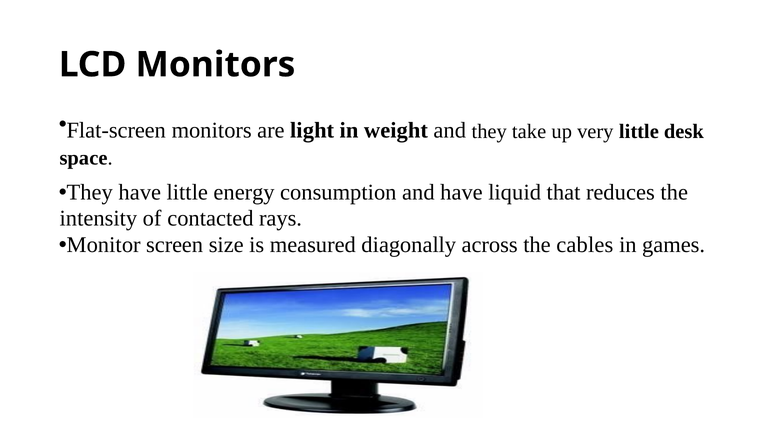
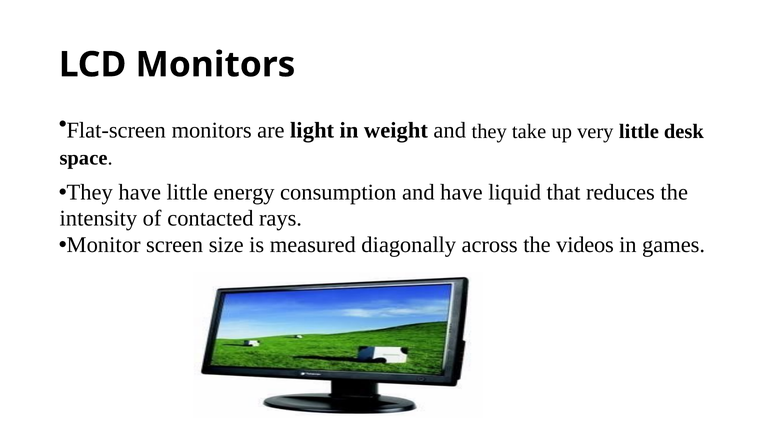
cables: cables -> videos (585, 245)
